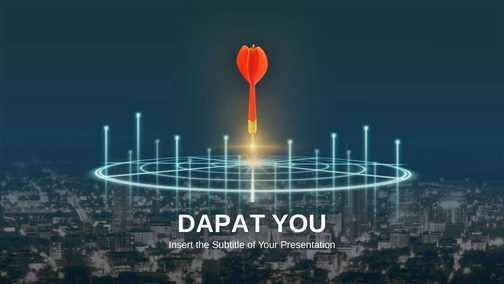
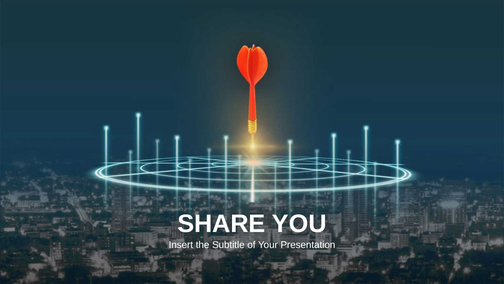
DAPAT: DAPAT -> SHARE (221, 223)
